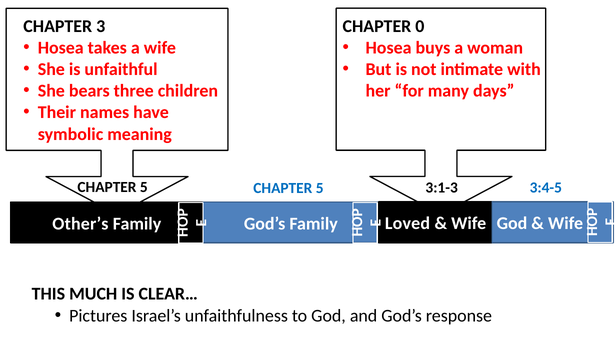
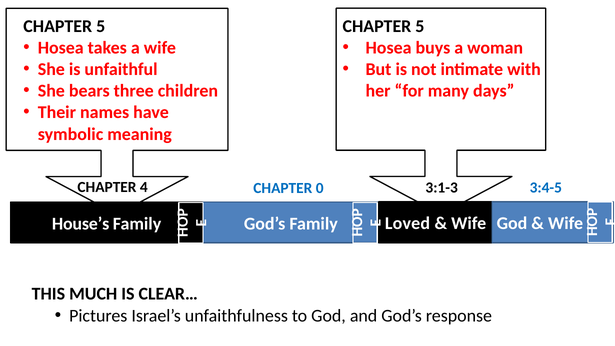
0: 0 -> 5 (420, 26)
3: 3 -> 5 (101, 26)
5: 5 -> 4 (144, 187)
5: 5 -> 0 (320, 188)
Other’s: Other’s -> House’s (81, 224)
